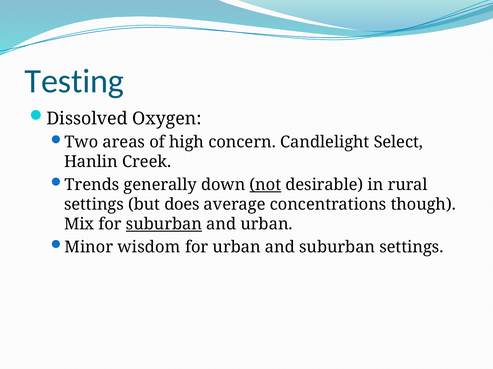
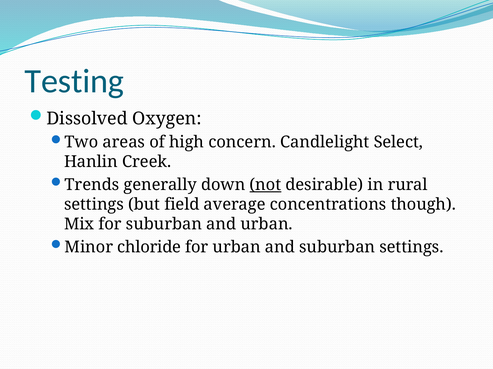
does: does -> field (182, 205)
suburban underline: present -> none (164, 225)
wisdom: wisdom -> chloride (149, 248)
